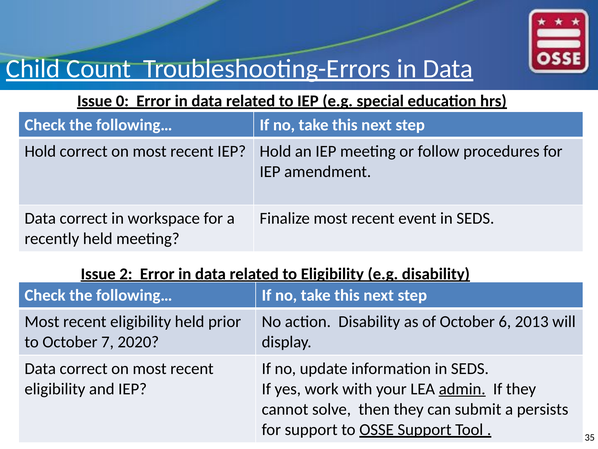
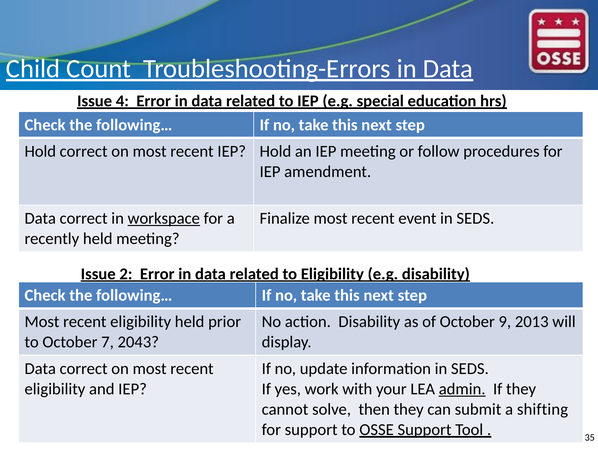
0: 0 -> 4 (122, 101)
workspace underline: none -> present (164, 218)
6: 6 -> 9 (505, 321)
2020: 2020 -> 2043 (138, 342)
persists: persists -> shifting (543, 409)
